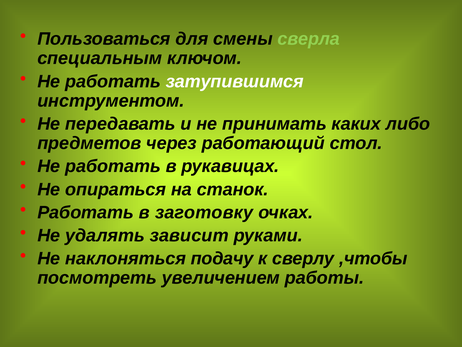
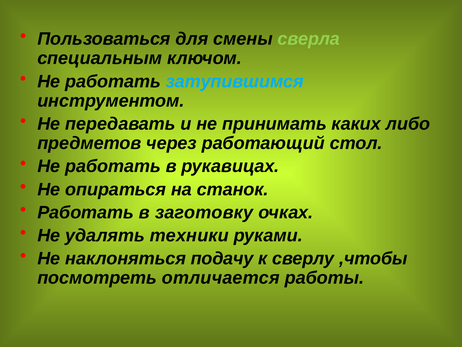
затупившимся colour: white -> light blue (235, 81)
зависит: зависит -> техники (189, 235)
увеличением: увеличением -> отличается (221, 278)
